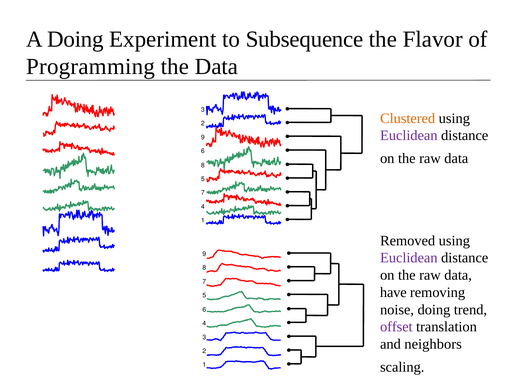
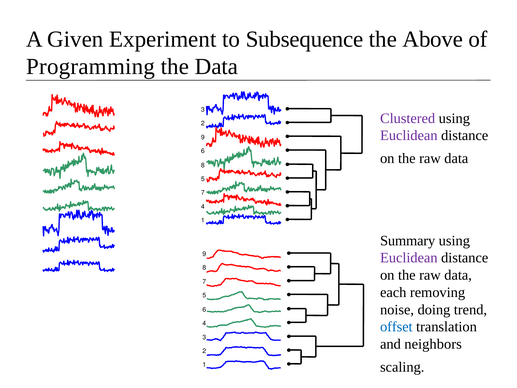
A Doing: Doing -> Given (75, 39)
Flavor: Flavor -> Above (433, 39)
Clustered colour: orange -> purple (408, 118)
Removed: Removed -> Summary (408, 241)
have: have -> each (393, 292)
offset colour: purple -> blue (396, 327)
